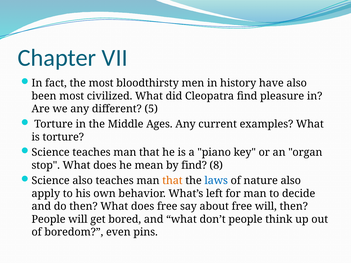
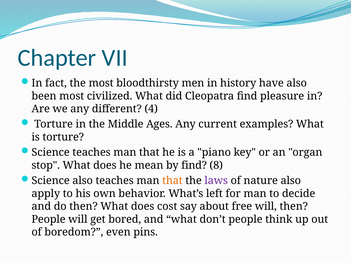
5: 5 -> 4 (151, 109)
laws colour: blue -> purple (216, 181)
does free: free -> cost (167, 207)
